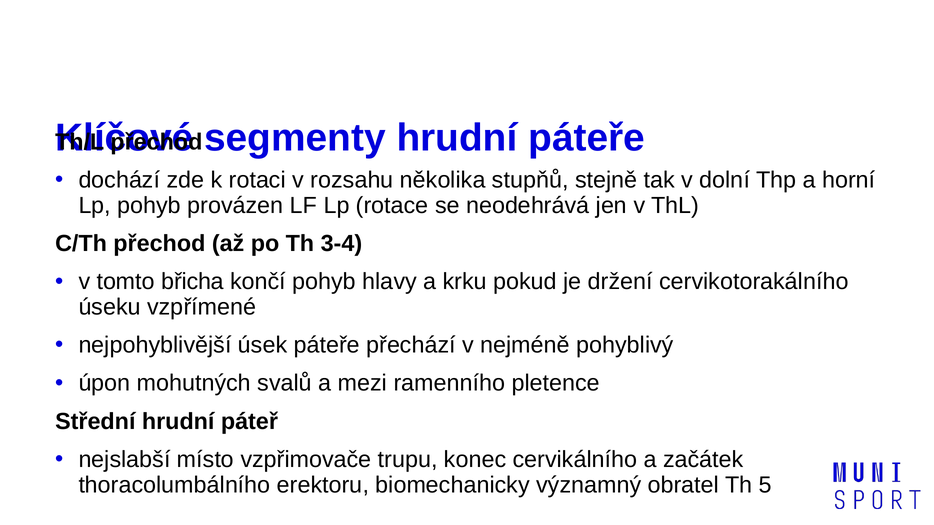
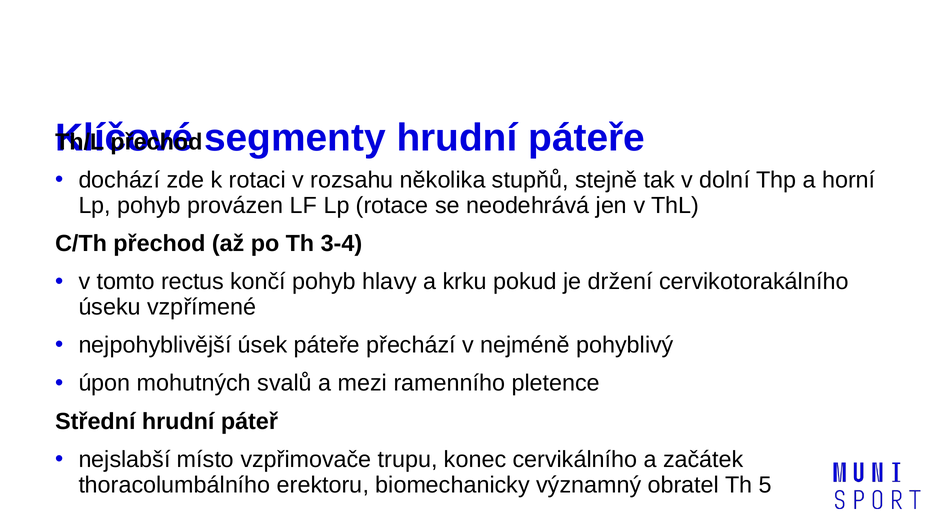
břicha: břicha -> rectus (193, 282)
